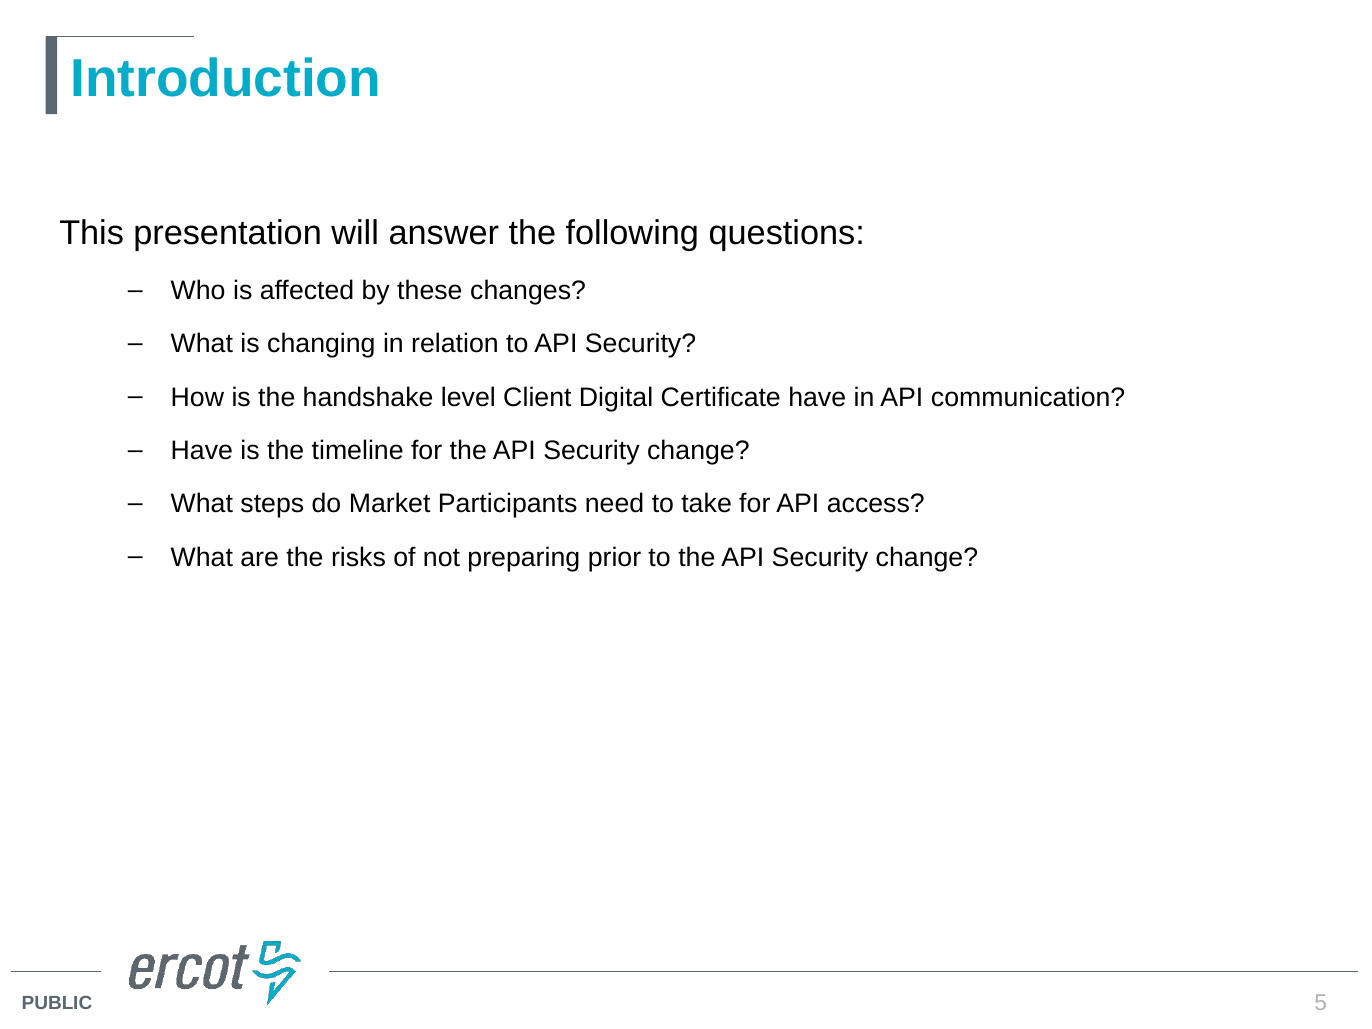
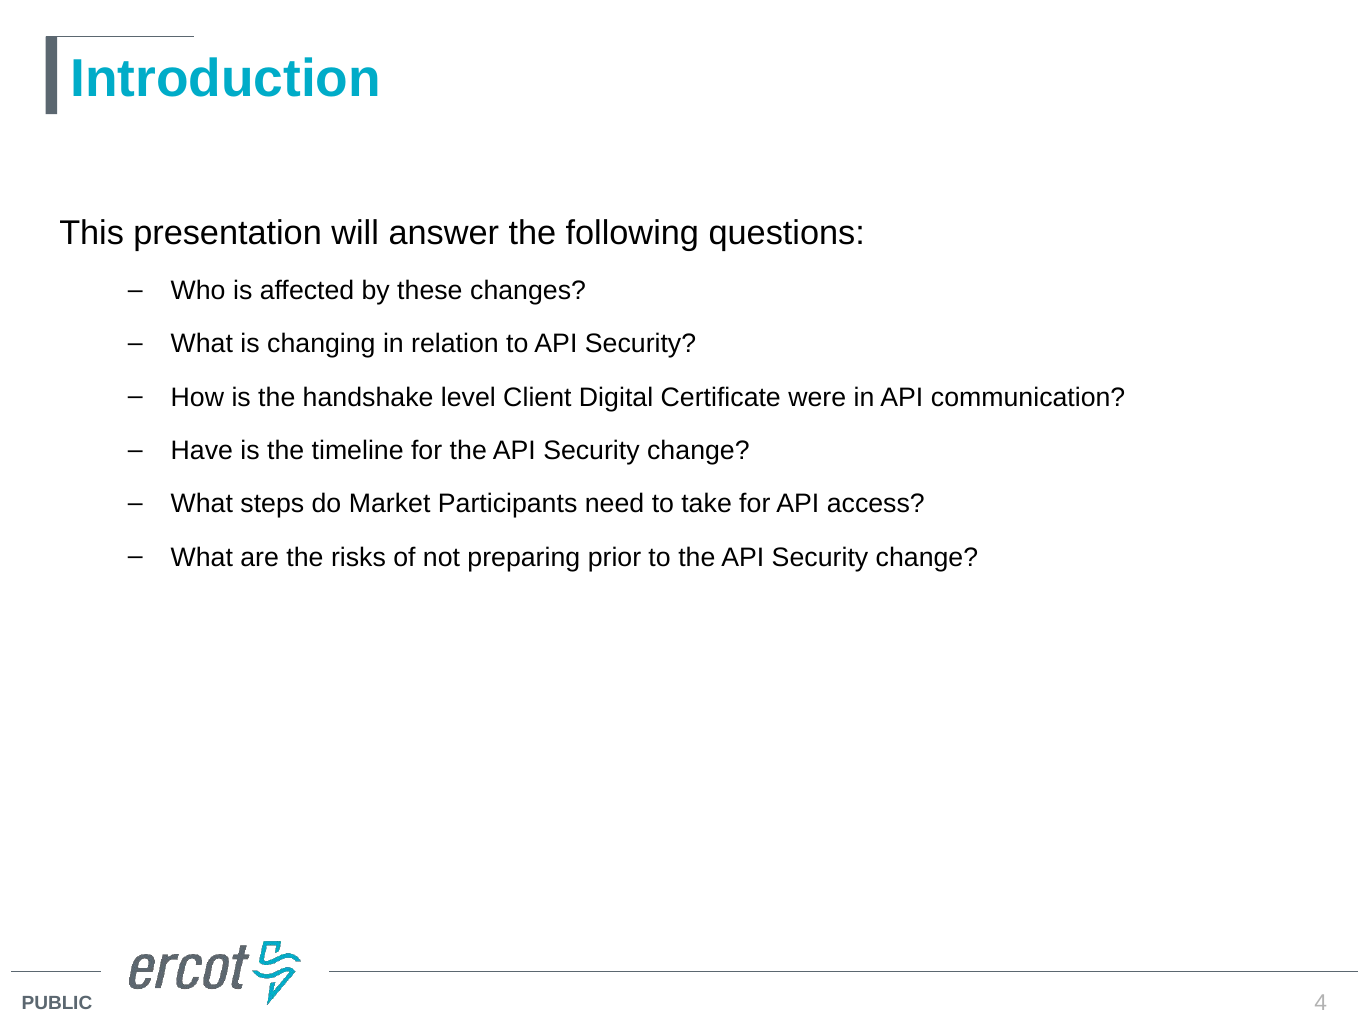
Certificate have: have -> were (817, 397)
5: 5 -> 4 (1321, 1003)
